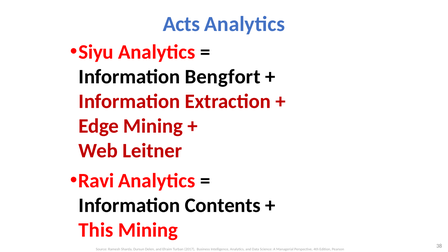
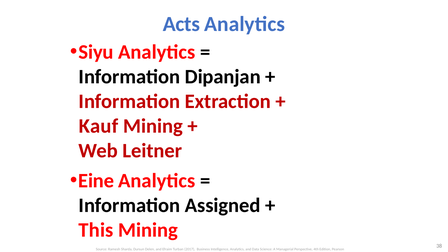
Bengfort: Bengfort -> Dipanjan (223, 77)
Edge: Edge -> Kauf (98, 126)
Ravi: Ravi -> Eine (96, 181)
Contents: Contents -> Assigned (223, 205)
